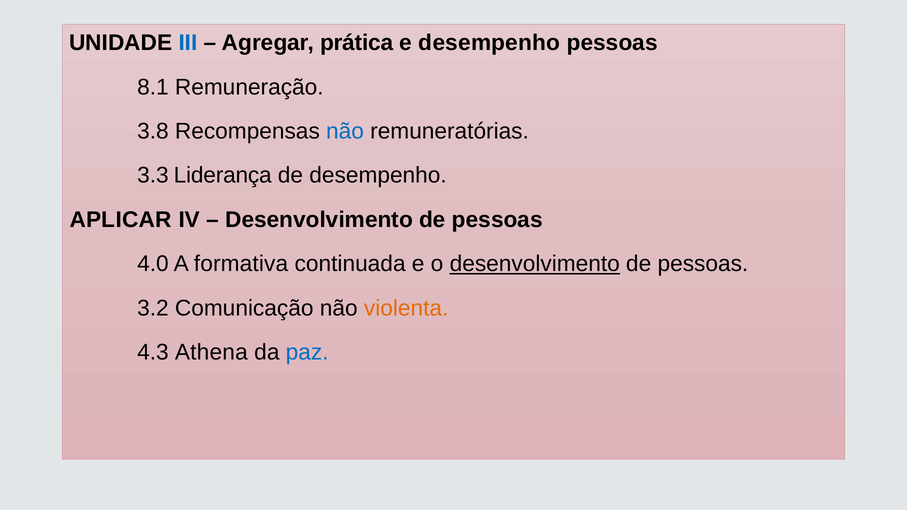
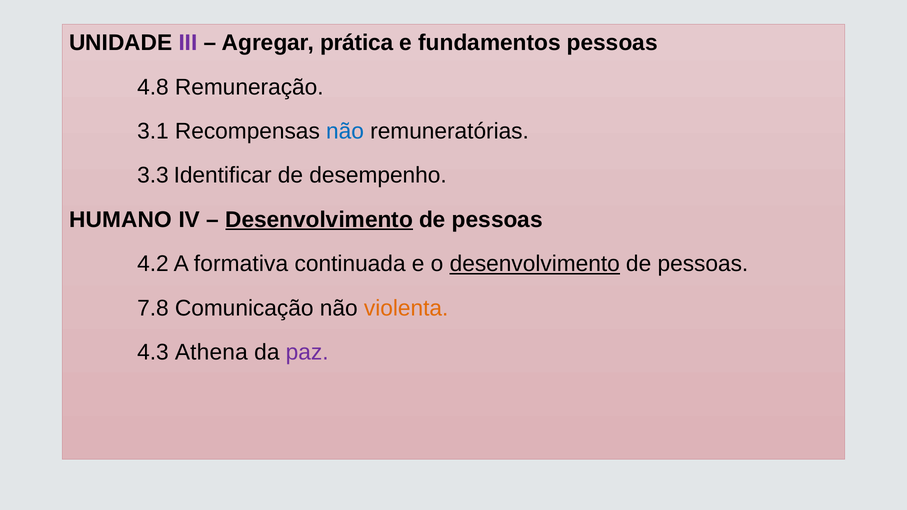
III colour: blue -> purple (188, 43)
e desempenho: desempenho -> fundamentos (489, 43)
8.1: 8.1 -> 4.8 (153, 87)
3.8: 3.8 -> 3.1 (153, 131)
Liderança: Liderança -> Identificar (223, 176)
APLICAR: APLICAR -> HUMANO (121, 220)
Desenvolvimento underline: none -> present (319, 220)
4.0: 4.0 -> 4.2 (153, 264)
3.2: 3.2 -> 7.8 (153, 308)
paz colour: blue -> purple (307, 352)
